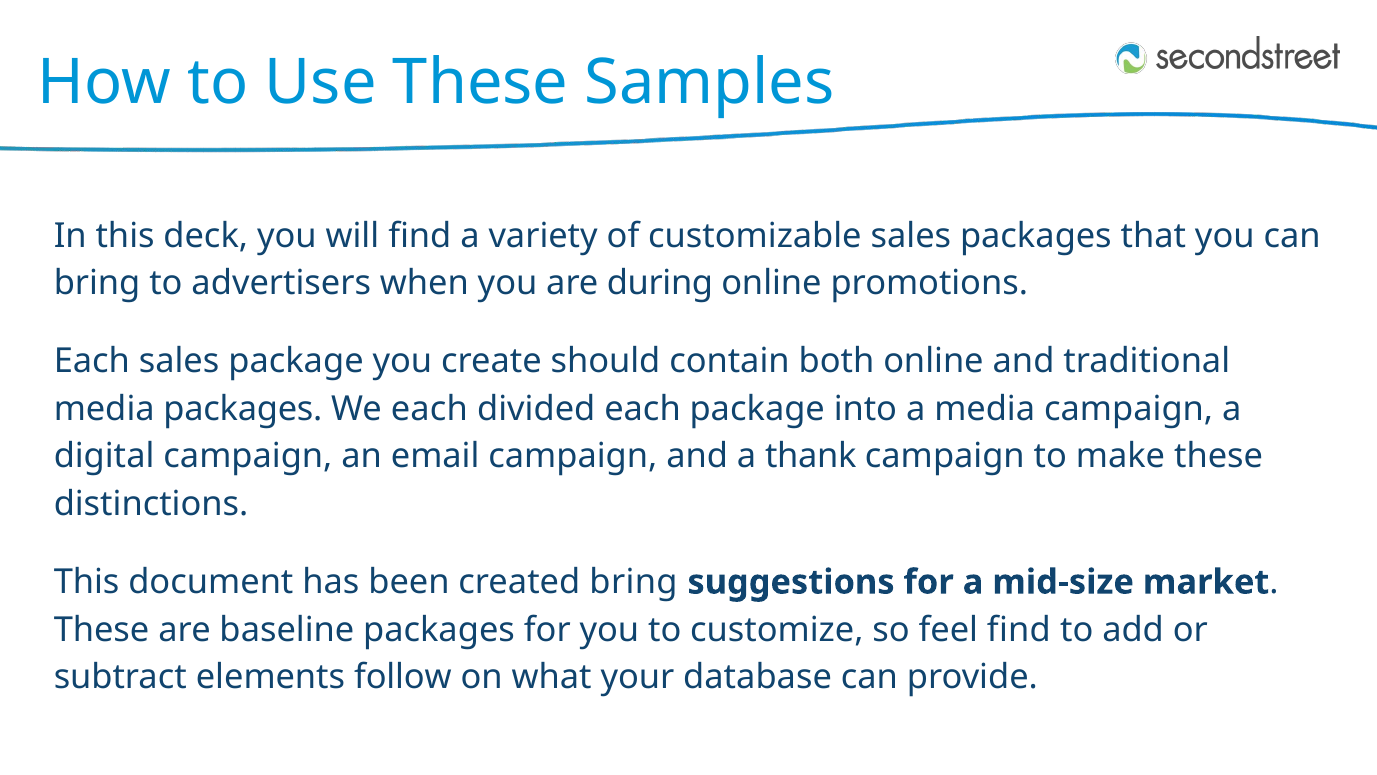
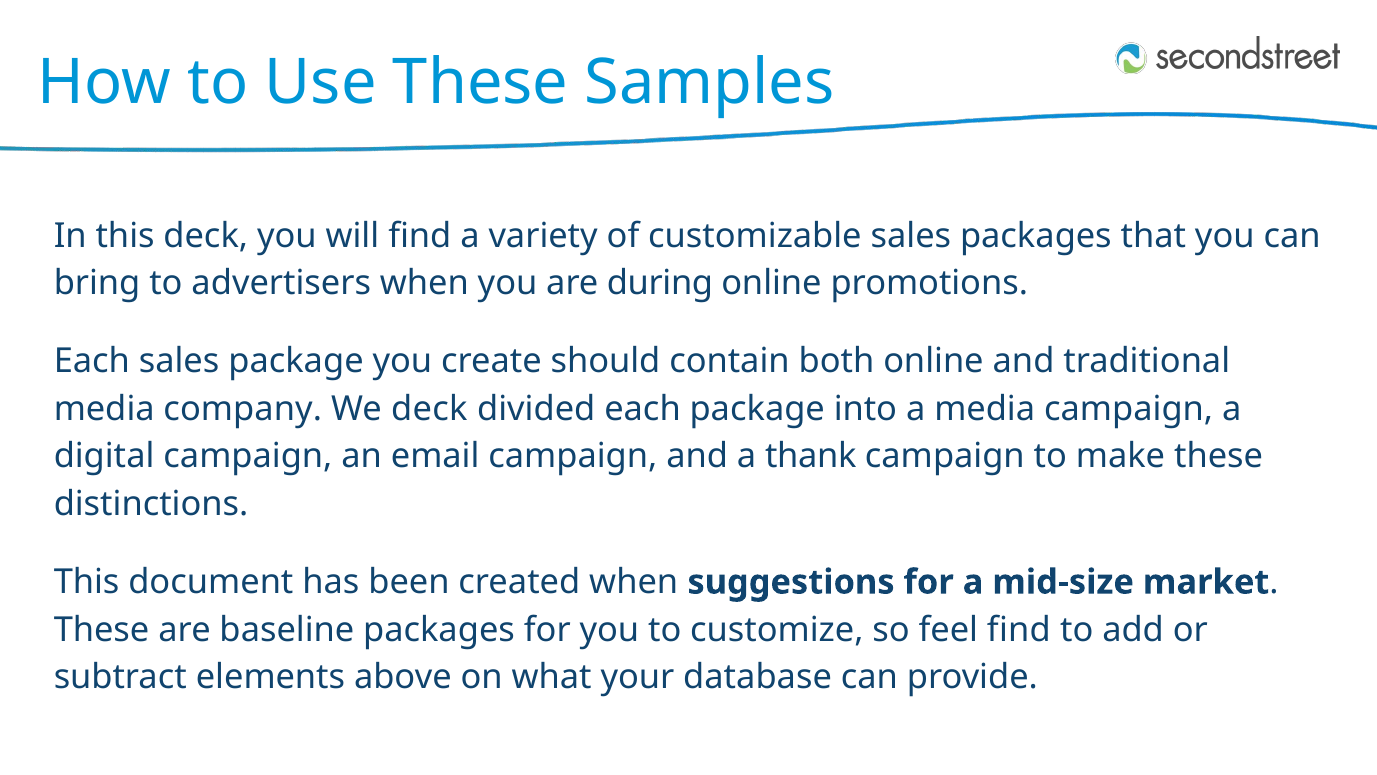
media packages: packages -> company (243, 409)
We each: each -> deck (429, 409)
created bring: bring -> when (634, 582)
follow: follow -> above (403, 677)
